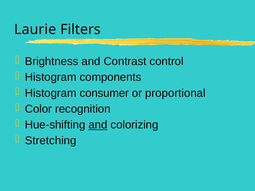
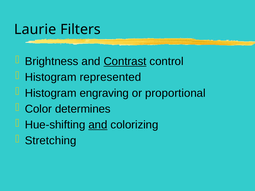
Contrast underline: none -> present (125, 61)
components: components -> represented (110, 77)
consumer: consumer -> engraving (104, 93)
recognition: recognition -> determines (83, 109)
